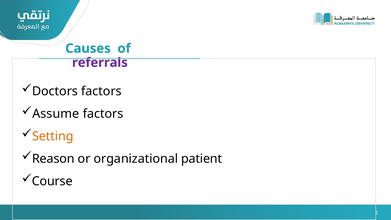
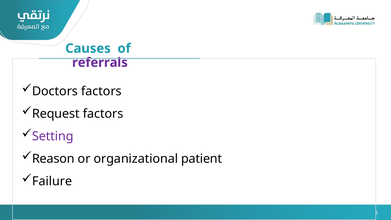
Assume: Assume -> Request (56, 114)
Setting colour: orange -> purple (53, 136)
Course: Course -> Failure (52, 181)
